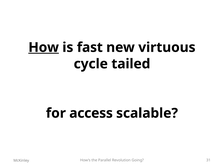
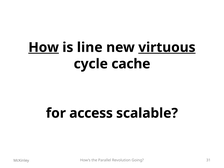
fast: fast -> line (90, 47)
virtuous underline: none -> present (167, 47)
tailed: tailed -> cache (131, 64)
